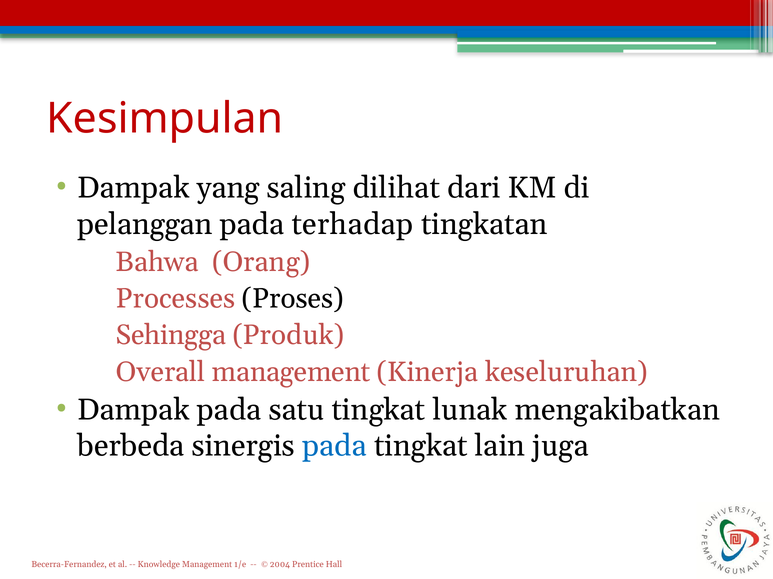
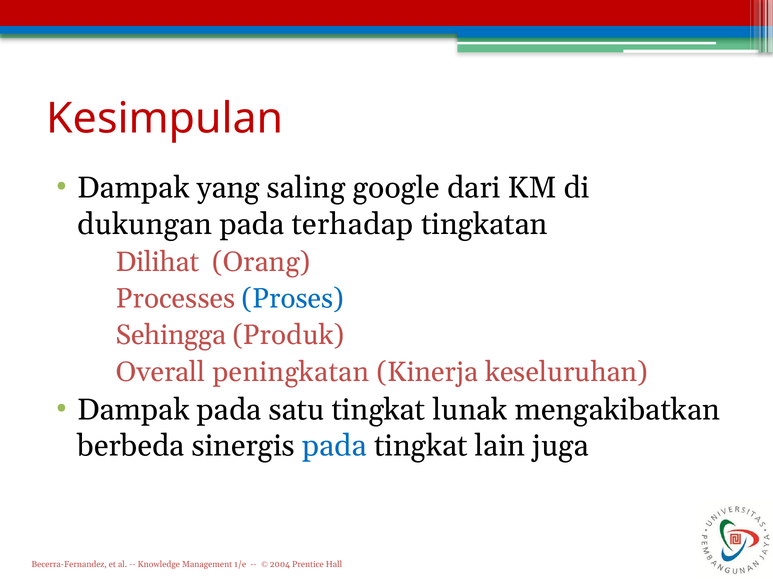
dilihat: dilihat -> google (396, 188)
pelanggan: pelanggan -> dukungan (145, 224)
Bahwa: Bahwa -> Dilihat (157, 262)
Proses colour: black -> blue (293, 299)
Overall management: management -> peningkatan (291, 372)
